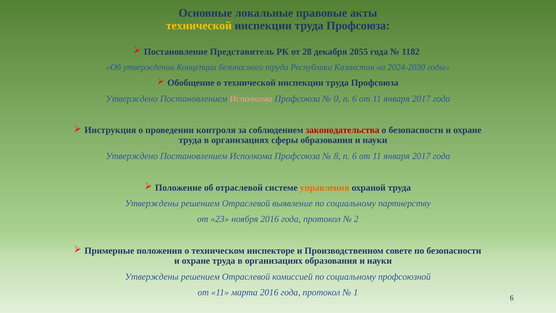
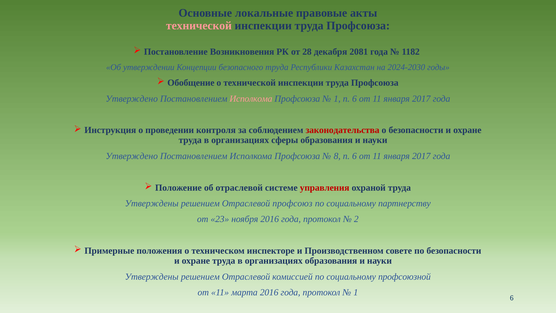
технической colour: yellow -> pink (199, 26)
Представитель: Представитель -> Возникновения (242, 52)
2055: 2055 -> 2081 (359, 52)
0: 0 -> 1 (337, 99)
управления colour: orange -> red (325, 187)
выявление: выявление -> профсоюз (292, 203)
